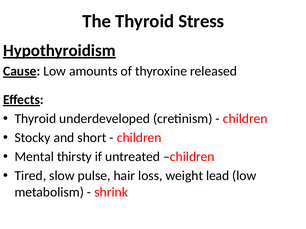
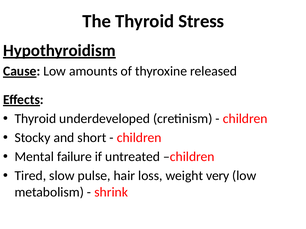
thirsty: thirsty -> failure (74, 157)
lead: lead -> very (218, 176)
